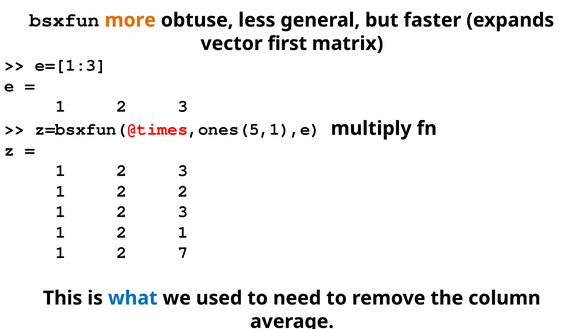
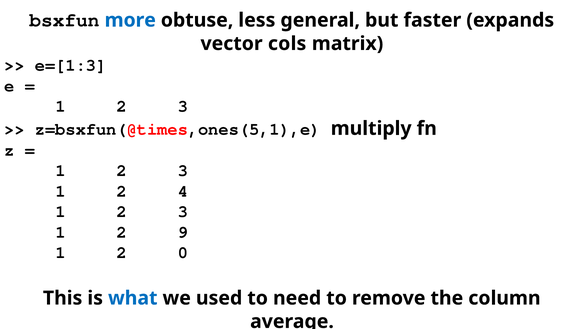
more colour: orange -> blue (130, 20)
first: first -> cols (287, 43)
2 2: 2 -> 4 (183, 191)
1 2 1: 1 -> 9 (183, 232)
7: 7 -> 0 (183, 252)
